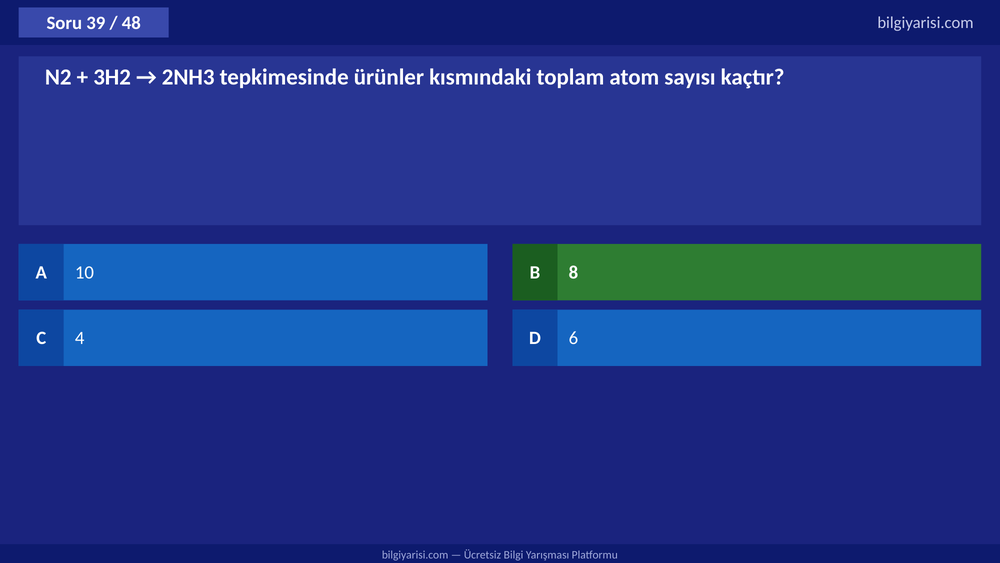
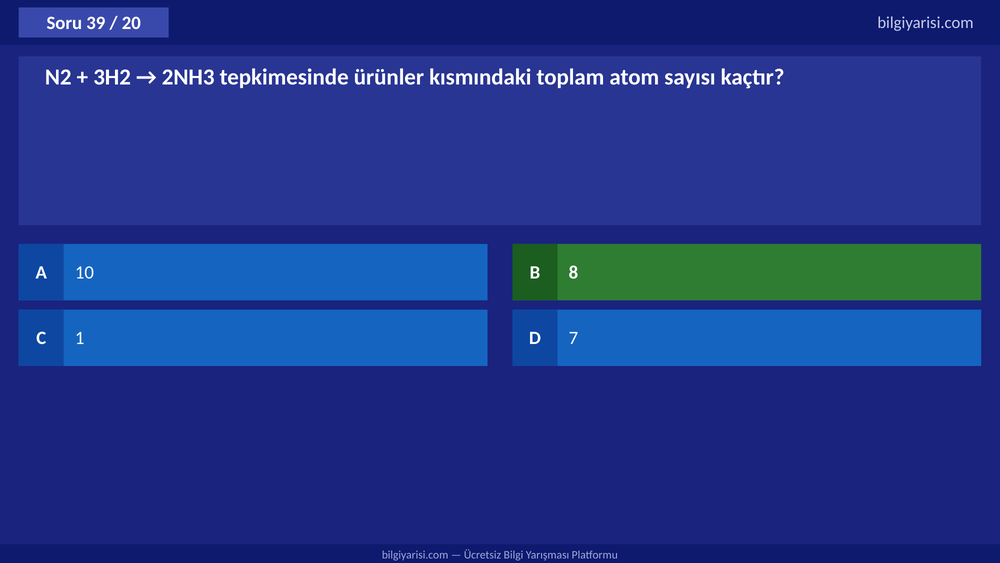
48: 48 -> 20 (131, 23)
4: 4 -> 1 (80, 338)
6: 6 -> 7 (573, 338)
